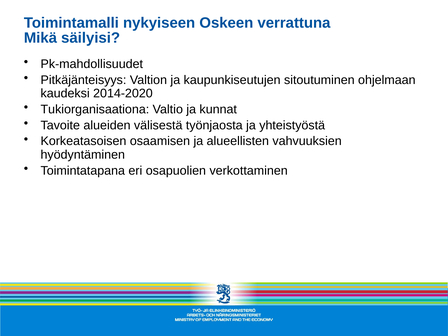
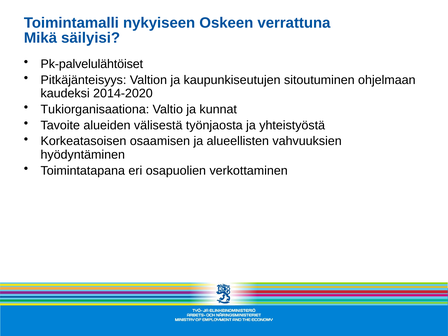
Pk-mahdollisuudet: Pk-mahdollisuudet -> Pk-palvelulähtöiset (92, 64)
